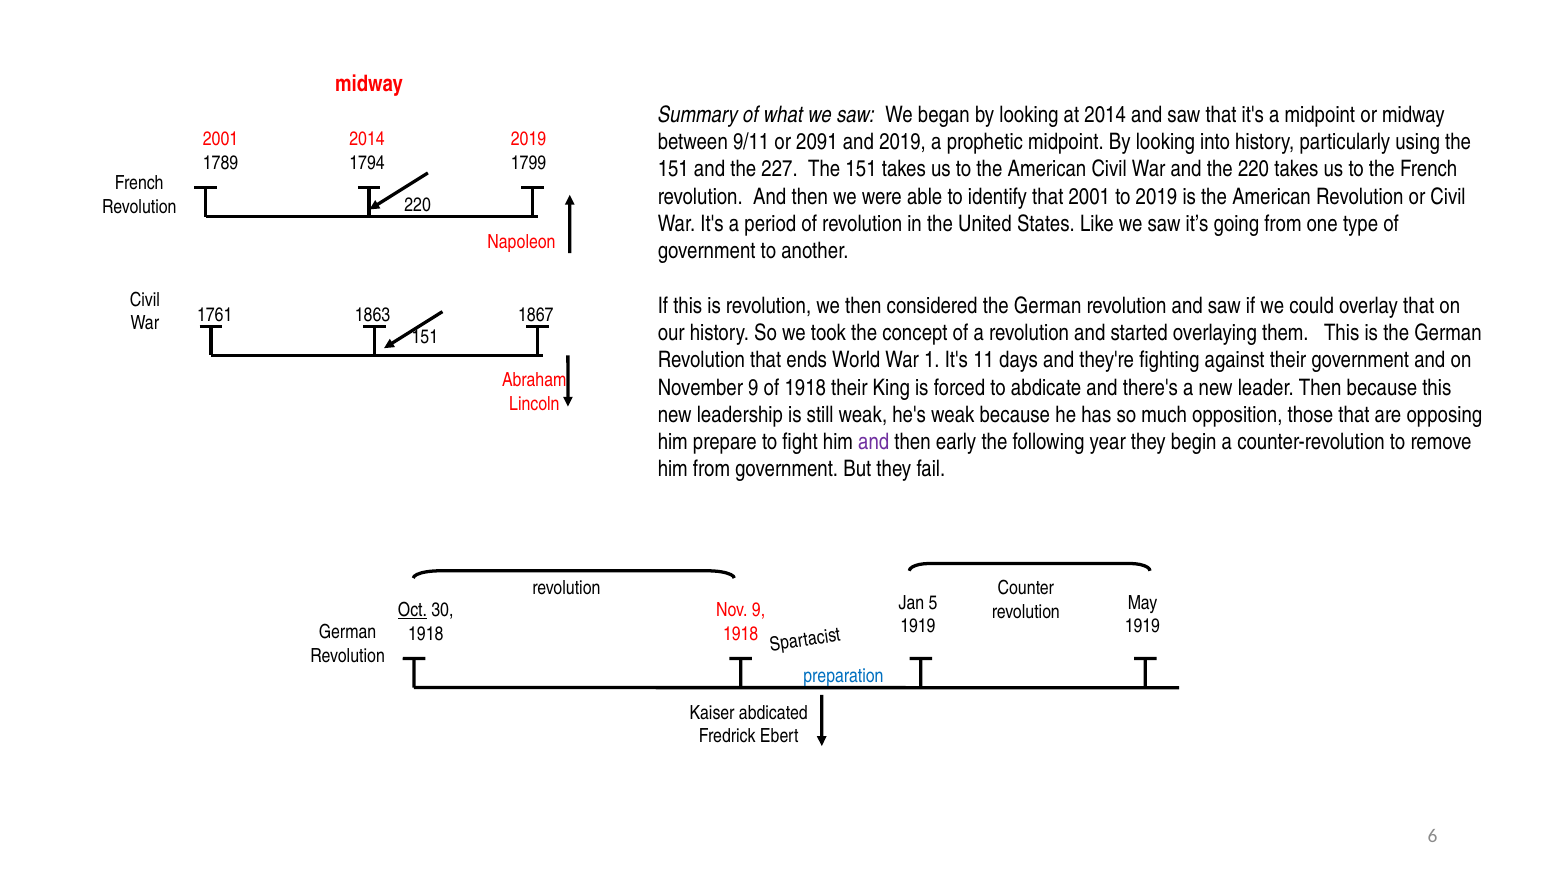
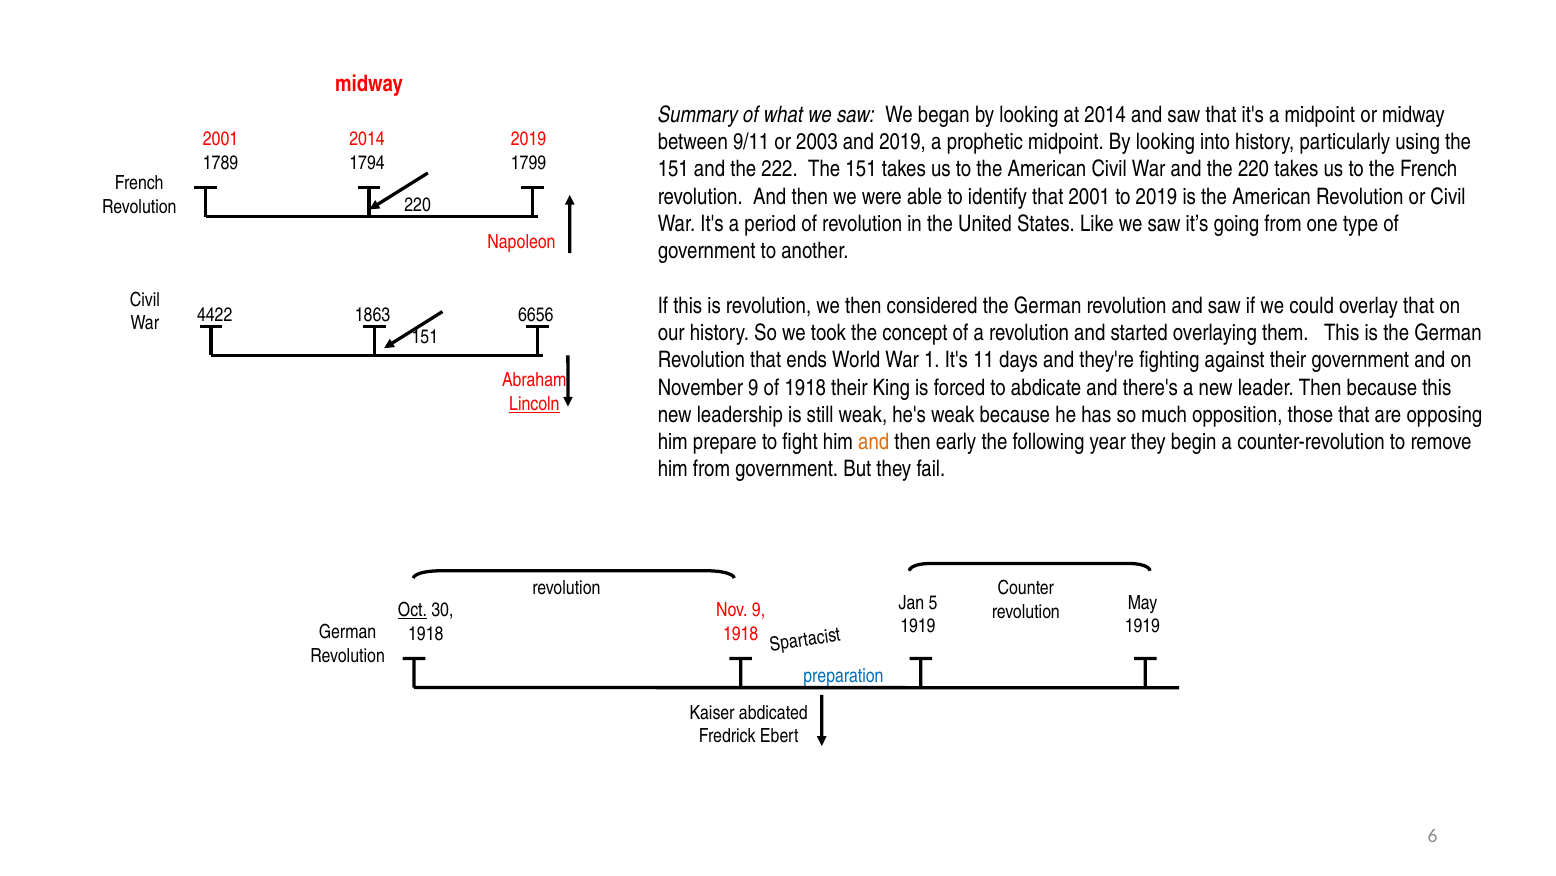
2091: 2091 -> 2003 (817, 142)
227: 227 -> 222 (780, 169)
1761: 1761 -> 4422 (215, 315)
1867: 1867 -> 6656 (536, 315)
Lincoln underline: none -> present (534, 403)
and colour: purple -> orange (874, 442)
